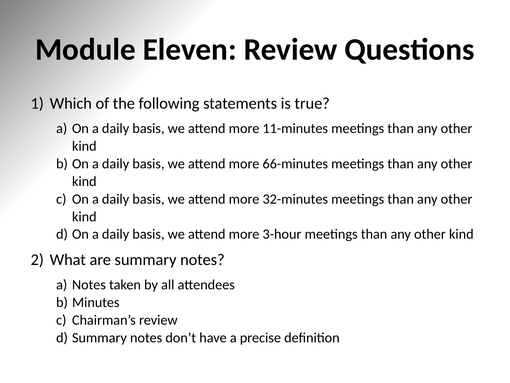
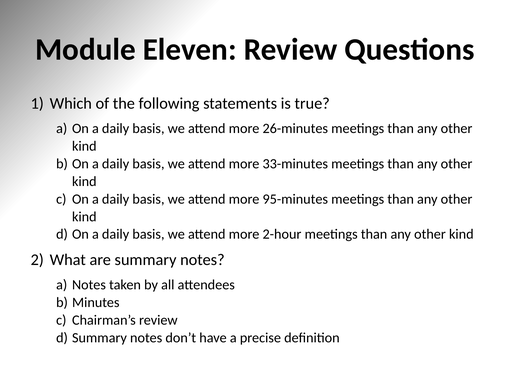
11-minutes: 11-minutes -> 26-minutes (295, 128)
66-minutes: 66-minutes -> 33-minutes (295, 164)
32-minutes: 32-minutes -> 95-minutes (295, 199)
3-hour: 3-hour -> 2-hour (282, 234)
